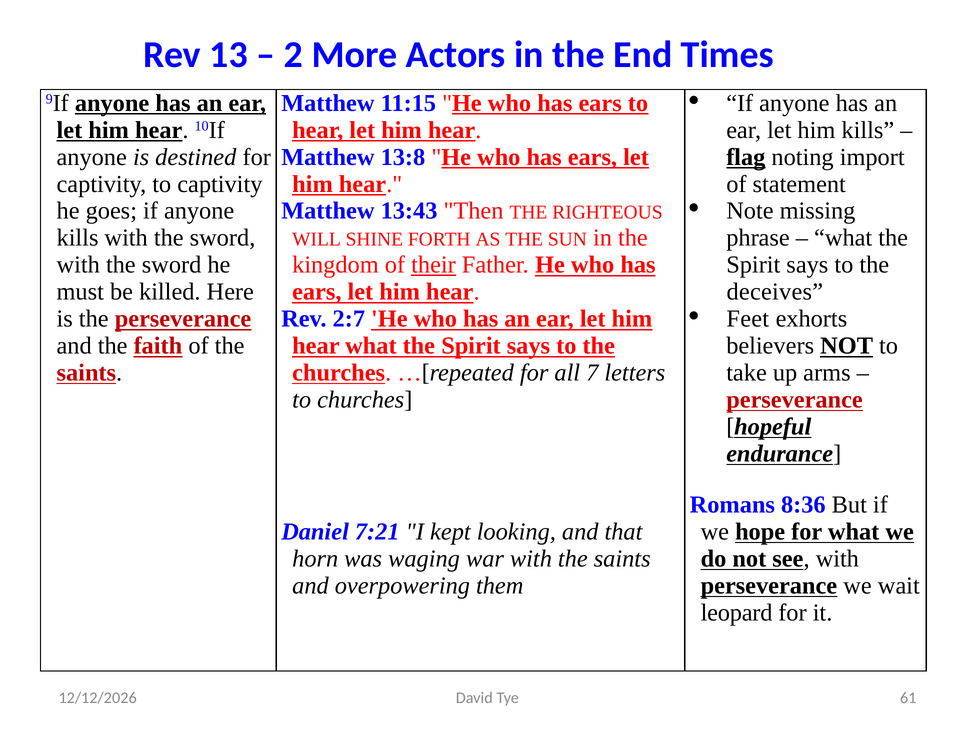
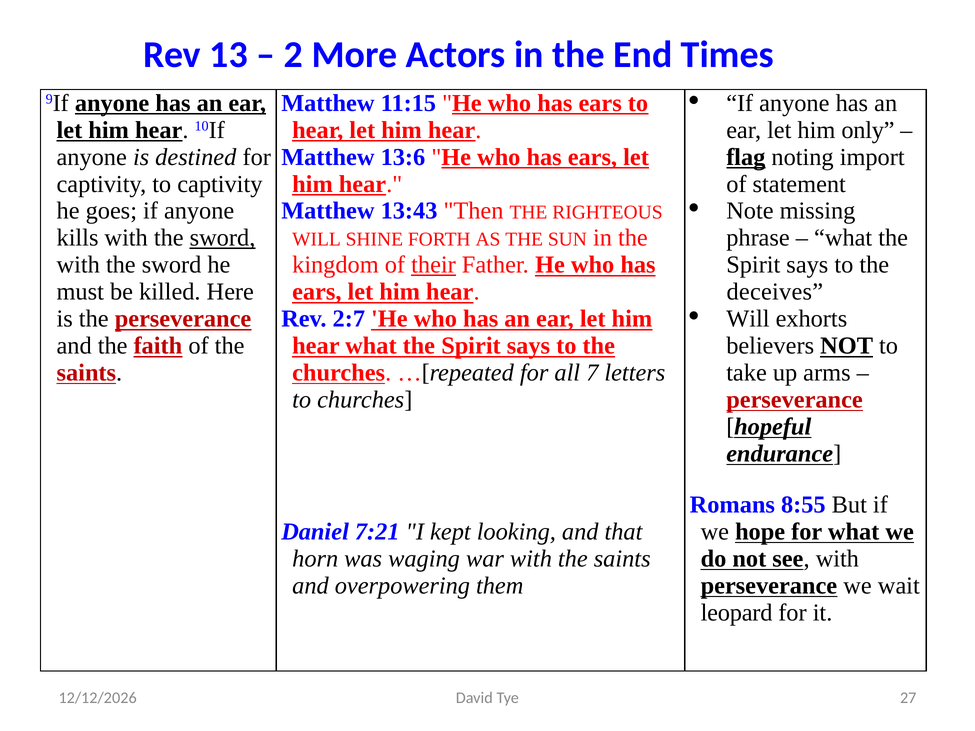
him kills: kills -> only (868, 130)
13:8: 13:8 -> 13:6 (403, 157)
sword underline: none -> present (223, 238)
Feet: Feet -> Will (748, 319)
8:36: 8:36 -> 8:55 (803, 505)
61: 61 -> 27 (908, 698)
